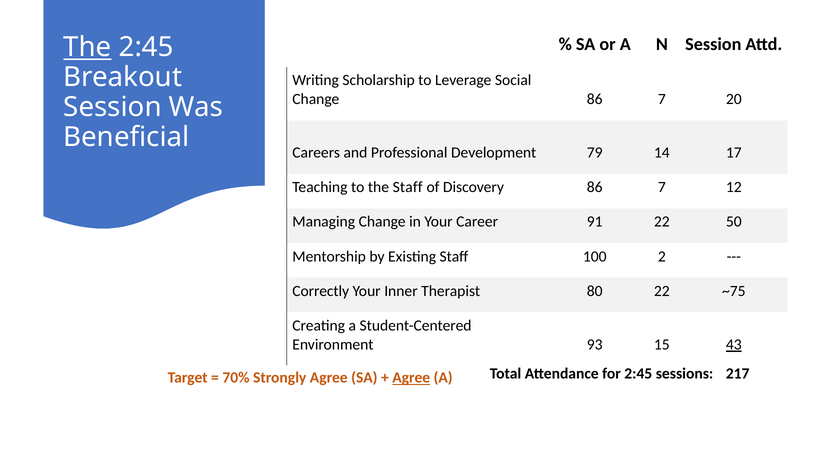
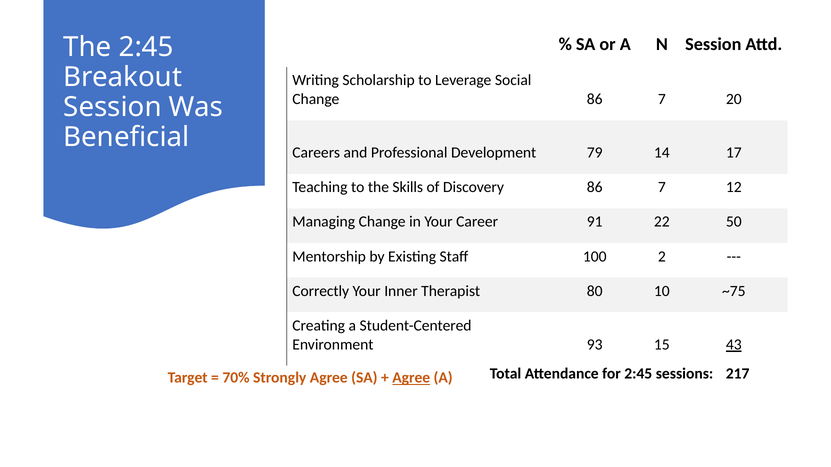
The underline: present -> none (87, 47)
the Staff: Staff -> Skills (408, 187)
80 22: 22 -> 10 (662, 291)
